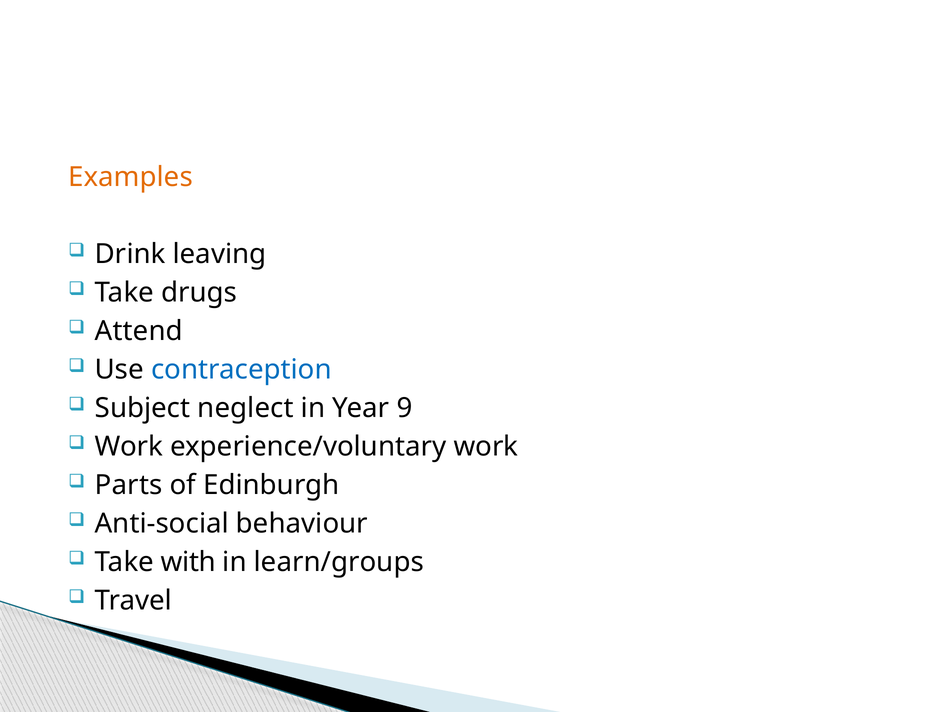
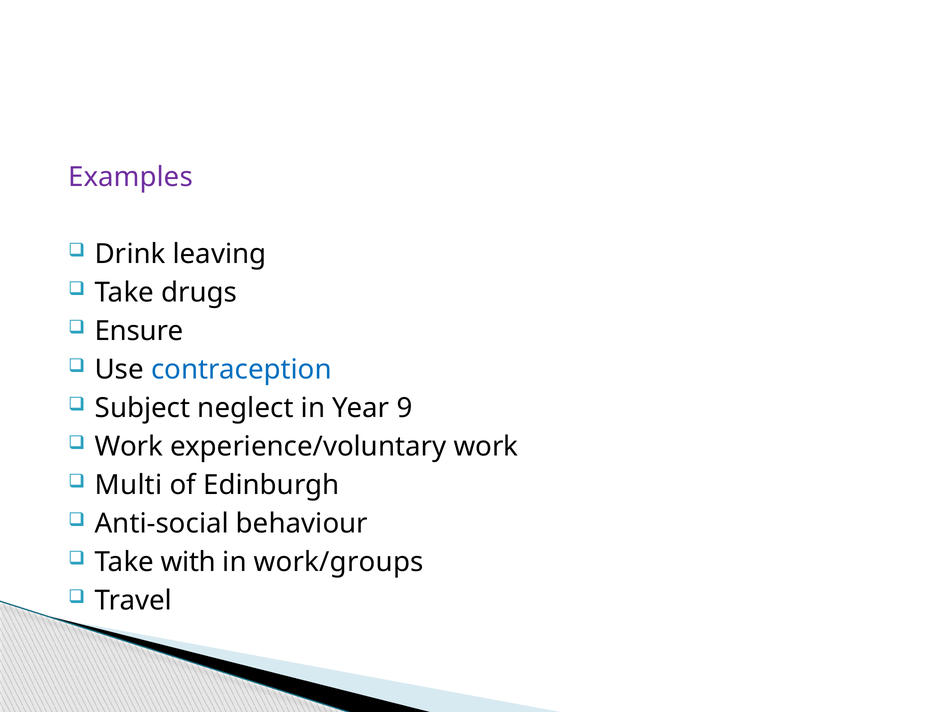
Examples colour: orange -> purple (131, 177)
Attend: Attend -> Ensure (139, 331)
Parts: Parts -> Multi (129, 485)
learn/groups: learn/groups -> work/groups (339, 562)
